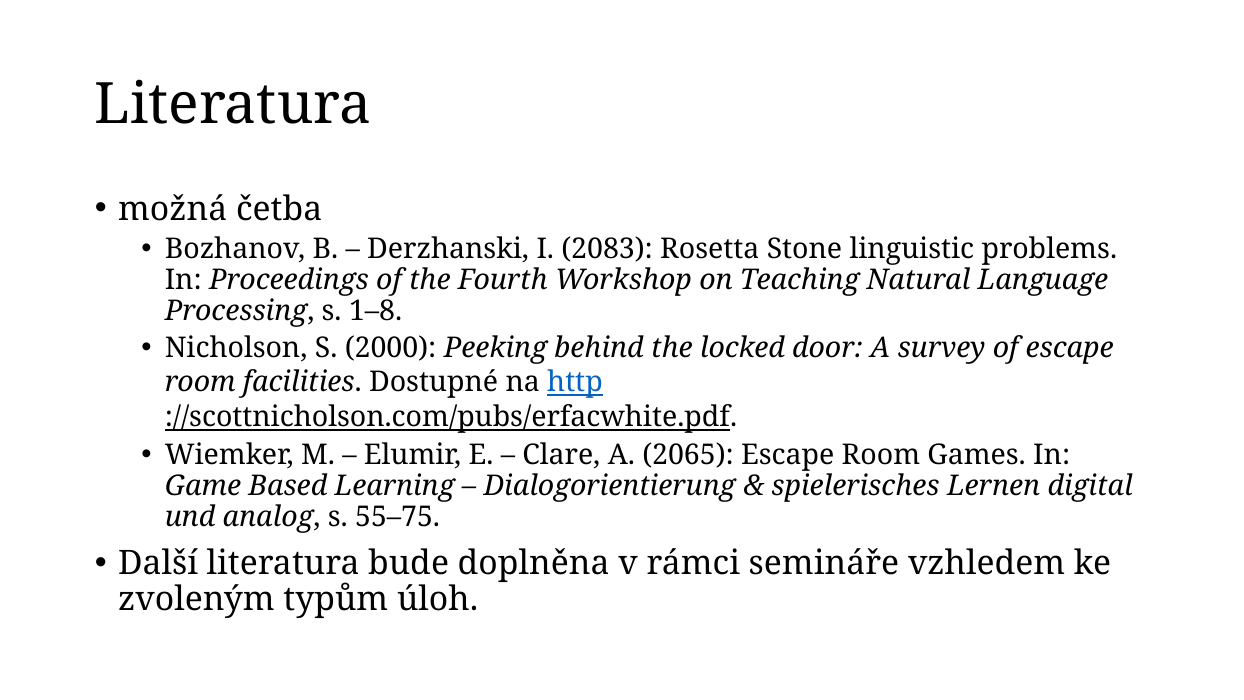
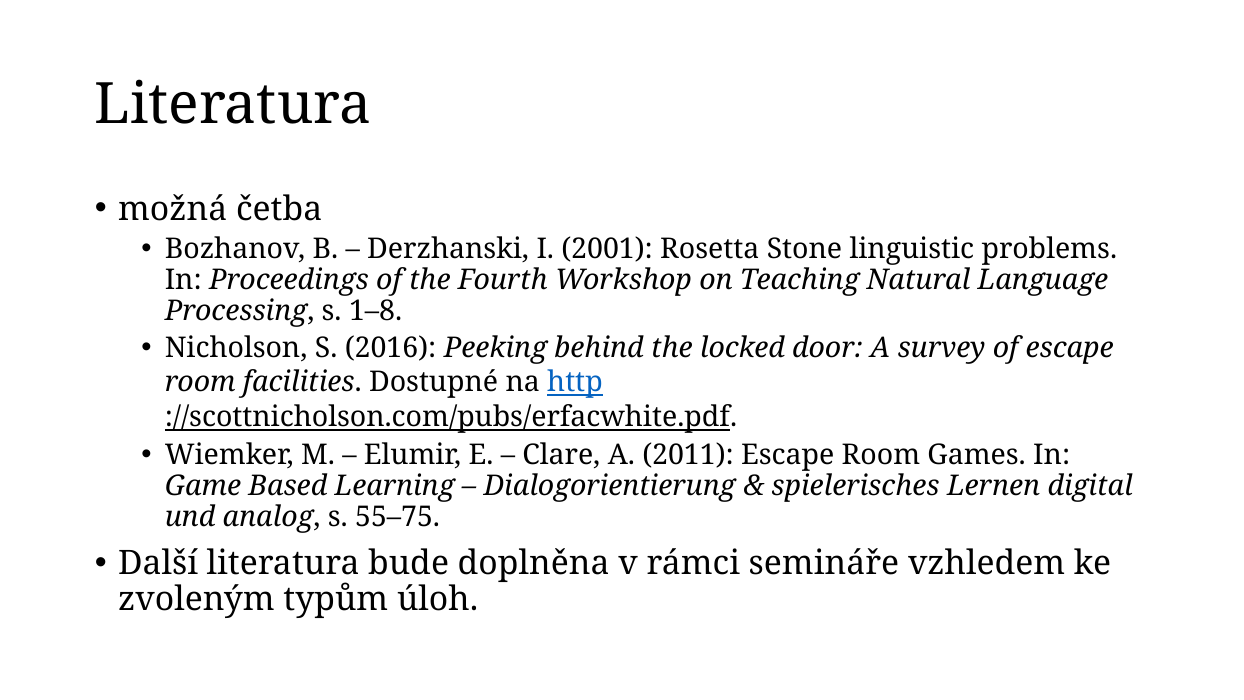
2083: 2083 -> 2001 (607, 249)
2000: 2000 -> 2016 (391, 348)
2065: 2065 -> 2011 (688, 455)
